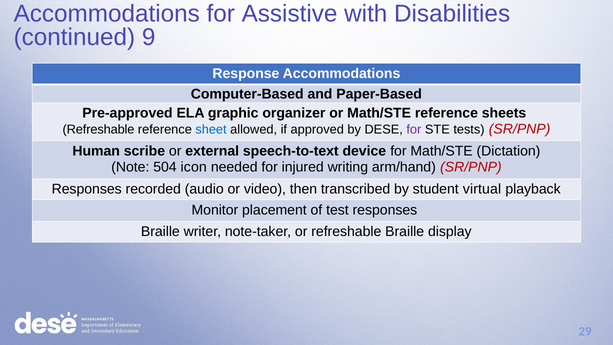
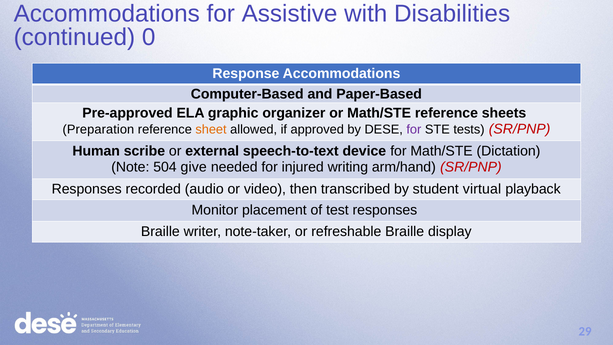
9: 9 -> 0 (149, 37)
Refreshable: Refreshable -> Preparation (98, 129)
sheet colour: blue -> orange (211, 129)
icon: icon -> give (194, 167)
